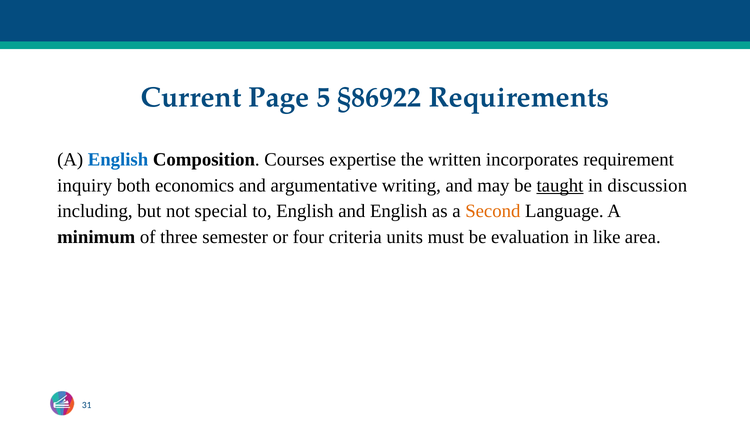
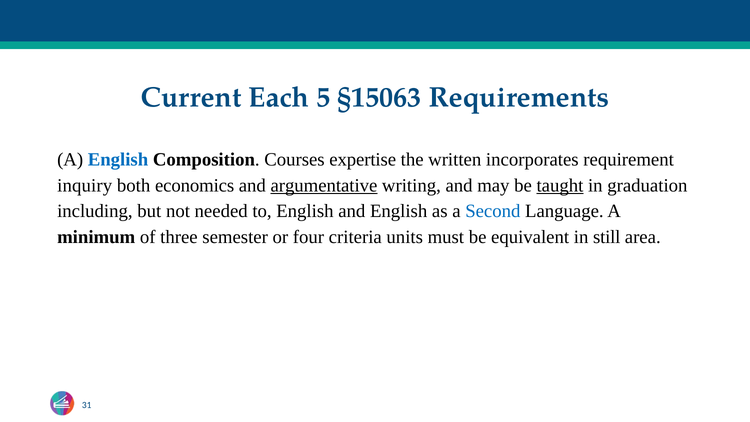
Page: Page -> Each (279, 98)
§86922: §86922 -> §15063 (379, 98)
argumentative underline: none -> present (324, 185)
discussion: discussion -> graduation (647, 185)
special: special -> needed (221, 211)
Second colour: orange -> blue (493, 211)
evaluation: evaluation -> equivalent (530, 237)
like: like -> still (607, 237)
